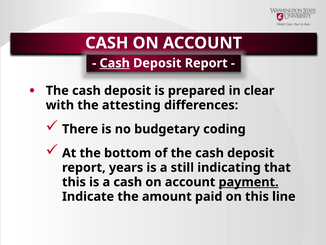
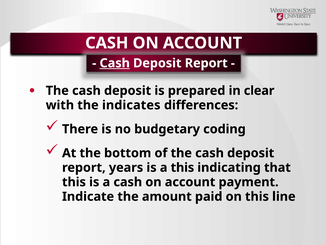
attesting: attesting -> indicates (131, 105)
a still: still -> this (182, 167)
payment underline: present -> none (249, 182)
